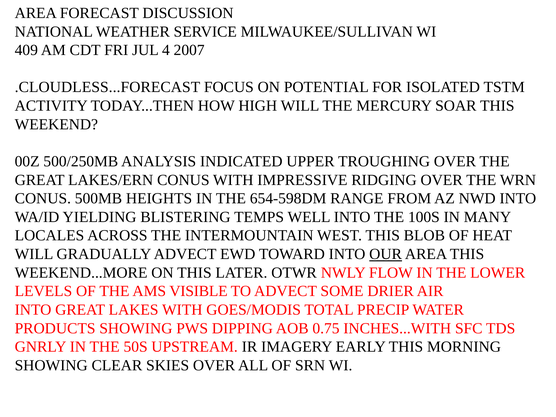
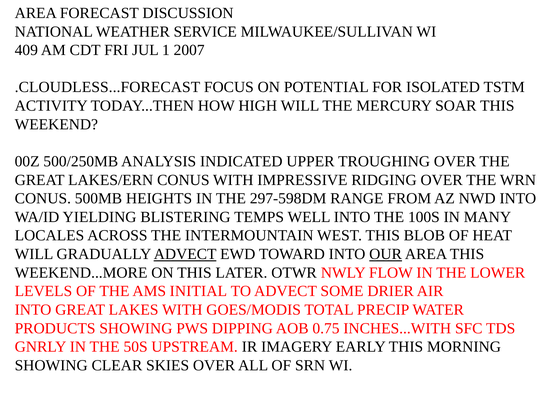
4: 4 -> 1 (166, 50)
654-598DM: 654-598DM -> 297-598DM (288, 198)
ADVECT underline: none -> present (185, 254)
VISIBLE: VISIBLE -> INITIAL (198, 291)
